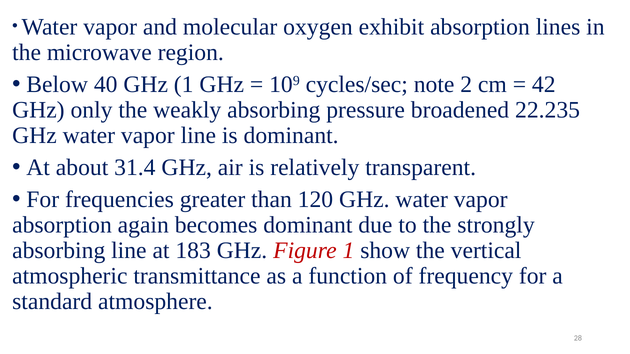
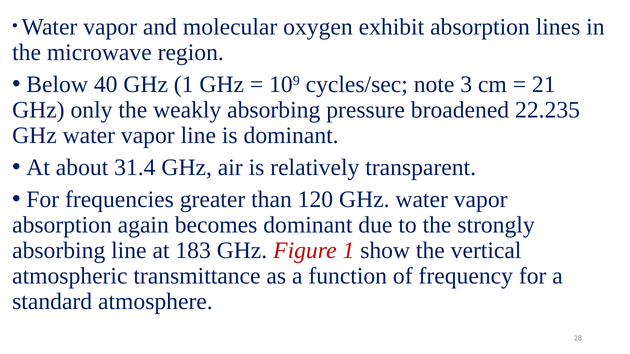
2: 2 -> 3 (466, 84)
42: 42 -> 21 (544, 84)
